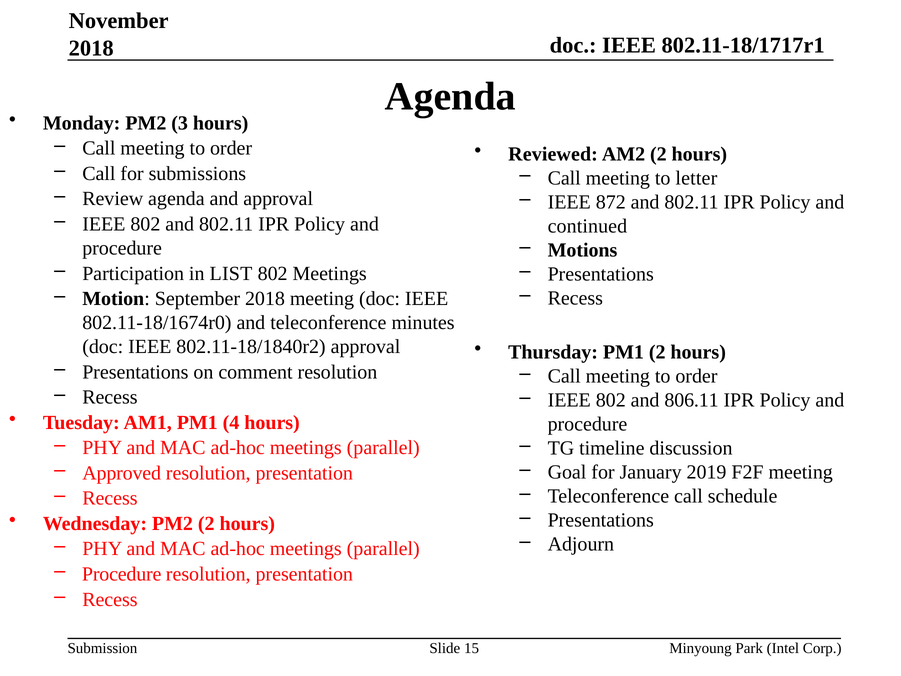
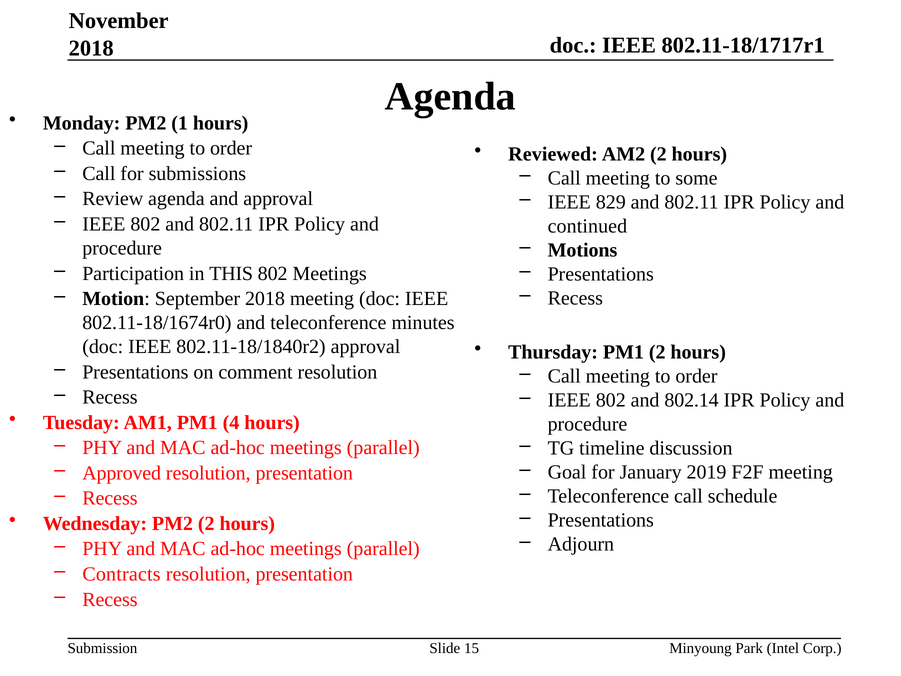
3: 3 -> 1 (180, 123)
letter: letter -> some (696, 178)
872: 872 -> 829 (611, 202)
LIST: LIST -> THIS (231, 273)
806.11: 806.11 -> 802.14 (692, 400)
Procedure: Procedure -> Contracts (121, 574)
